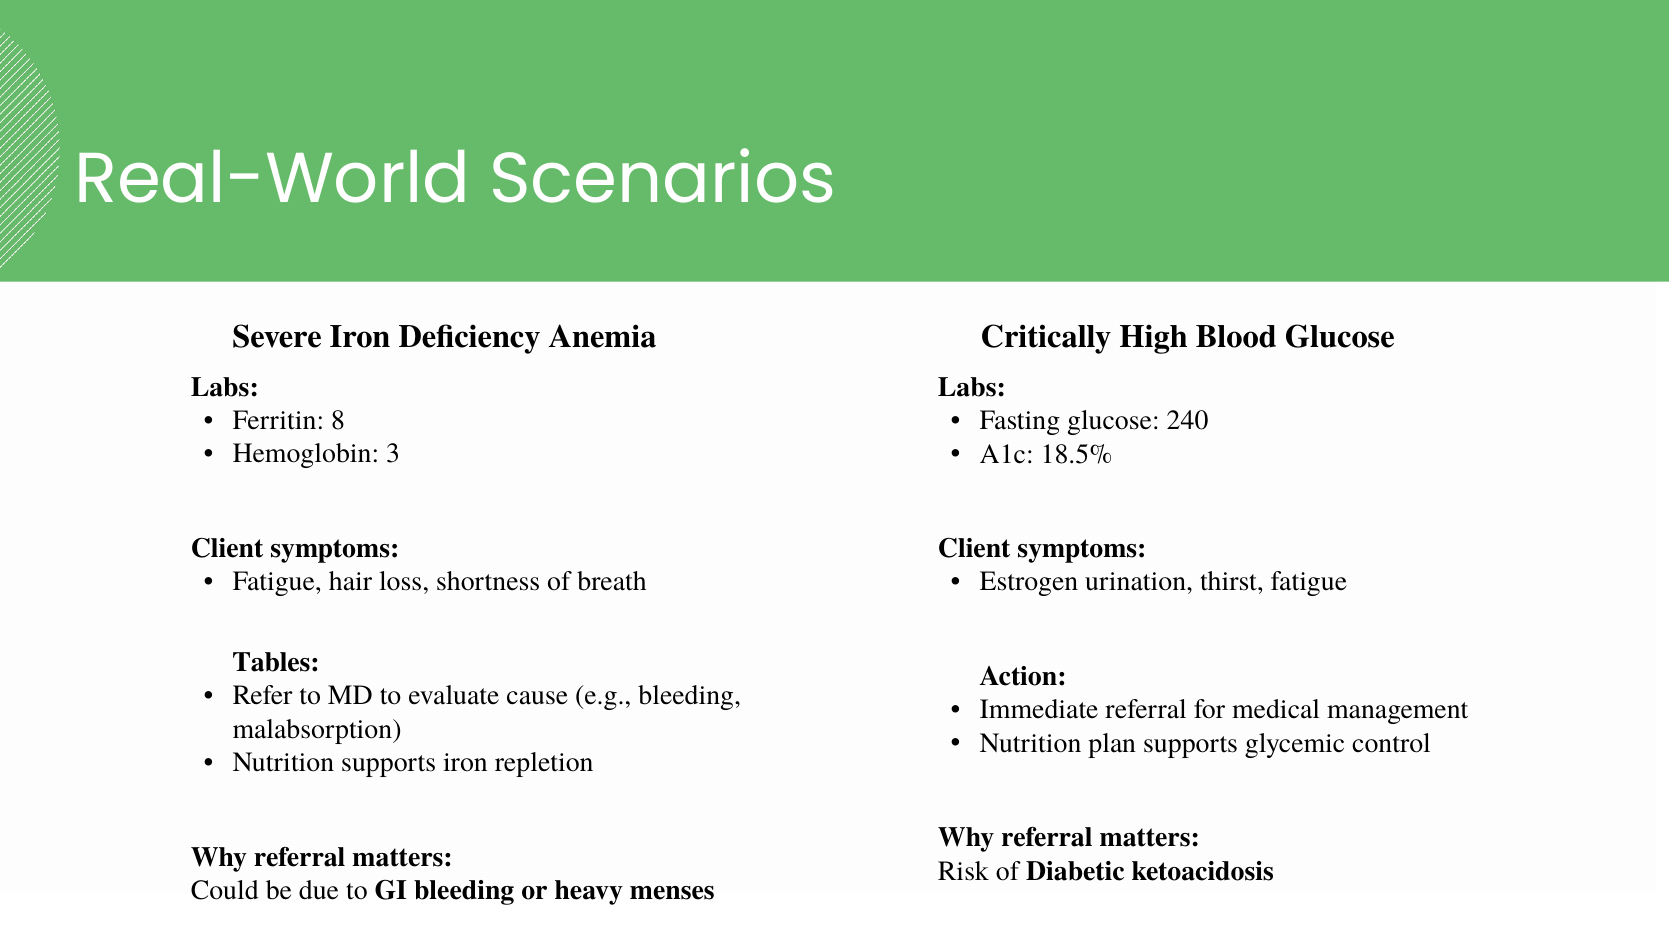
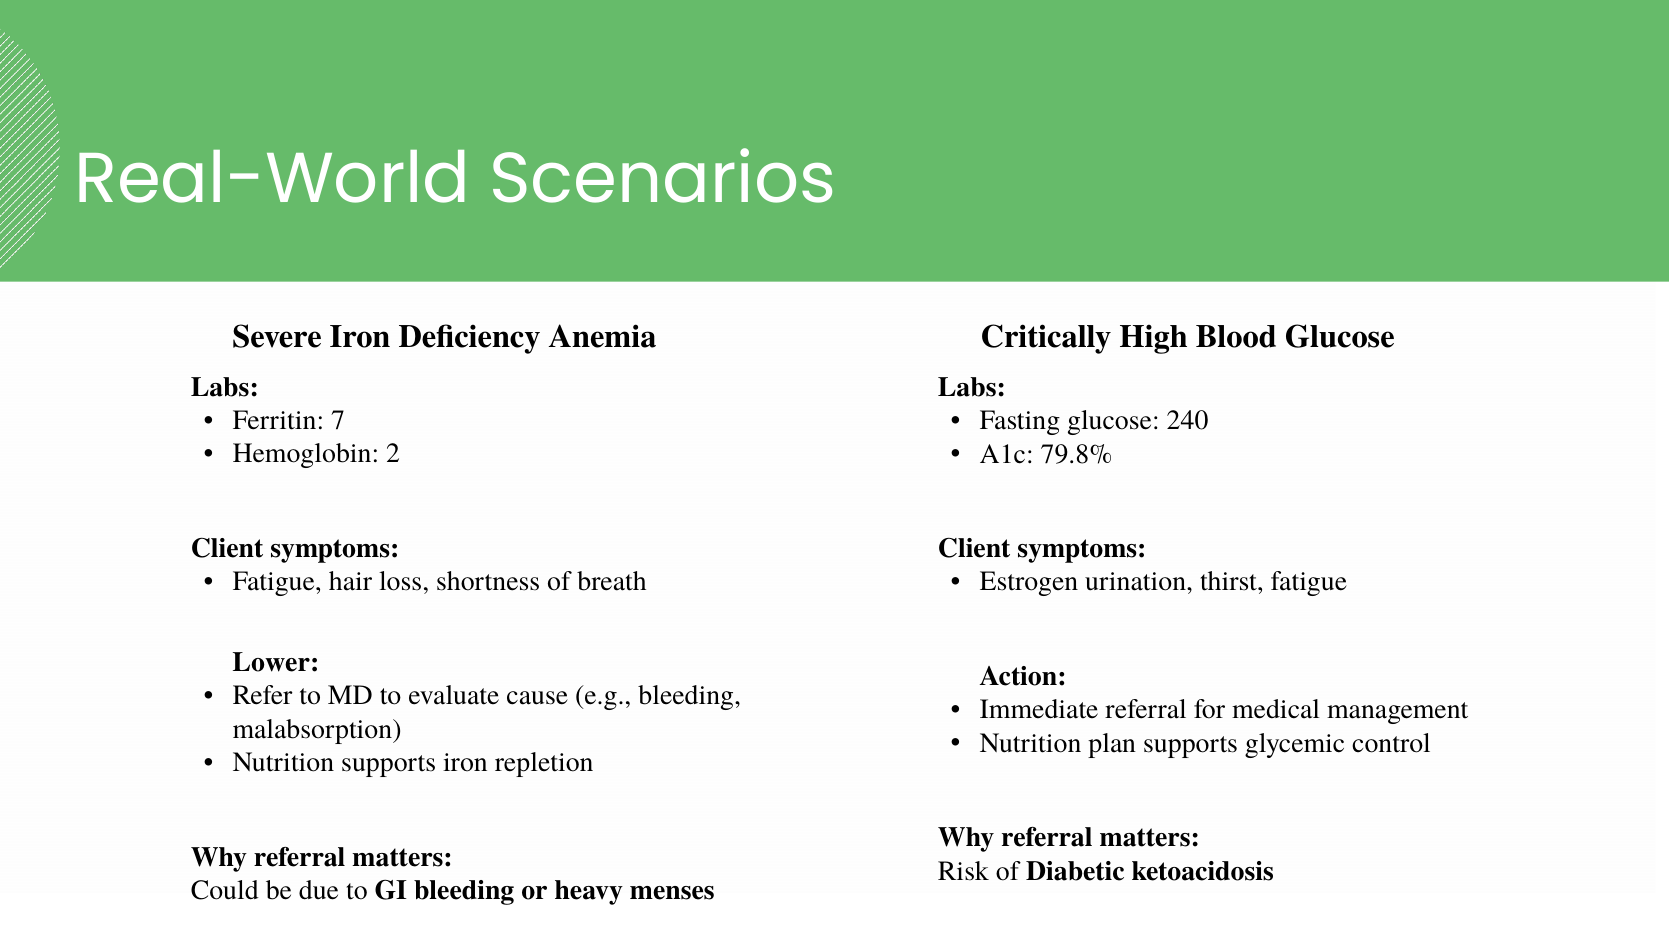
8: 8 -> 7 (338, 420)
3: 3 -> 2 (393, 454)
18.5%: 18.5% -> 79.8% (1077, 454)
Tables: Tables -> Lower (276, 662)
